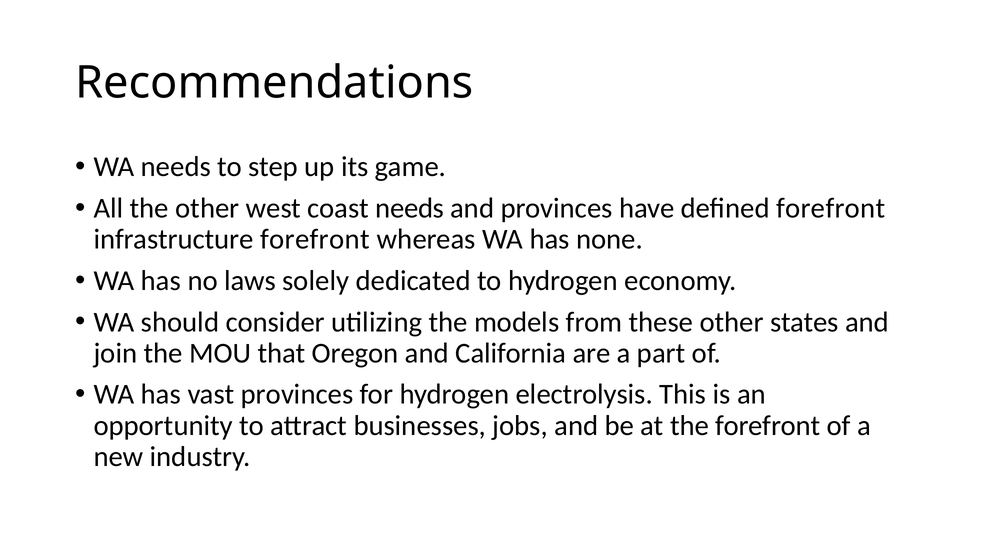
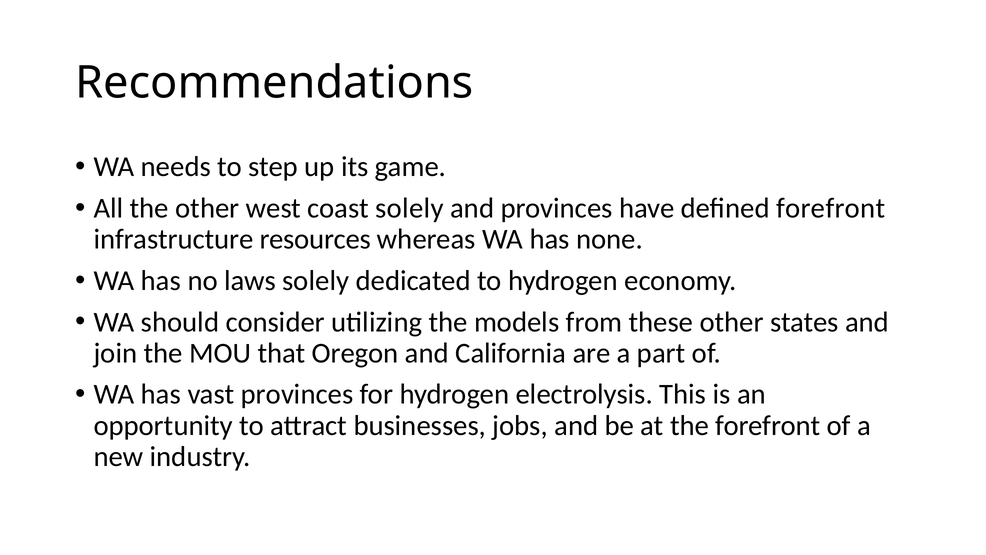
coast needs: needs -> solely (409, 208)
infrastructure forefront: forefront -> resources (315, 239)
